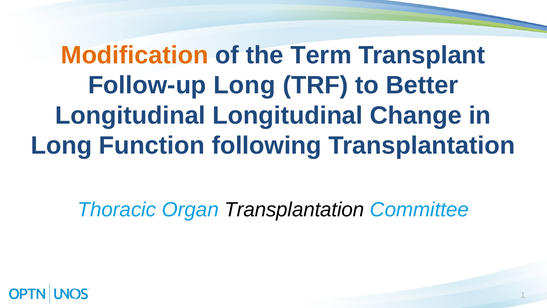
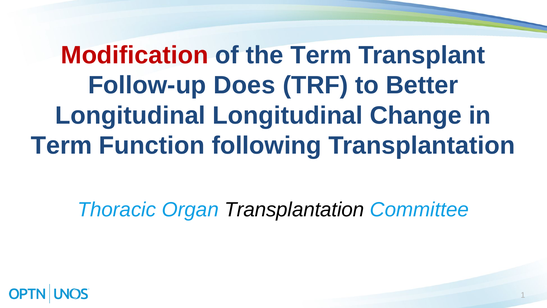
Modification colour: orange -> red (135, 55)
Follow-up Long: Long -> Does (244, 85)
Long: Long -> Term (61, 145)
